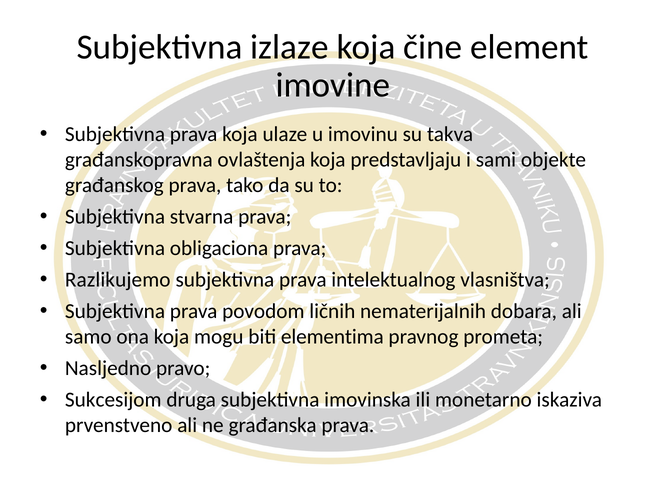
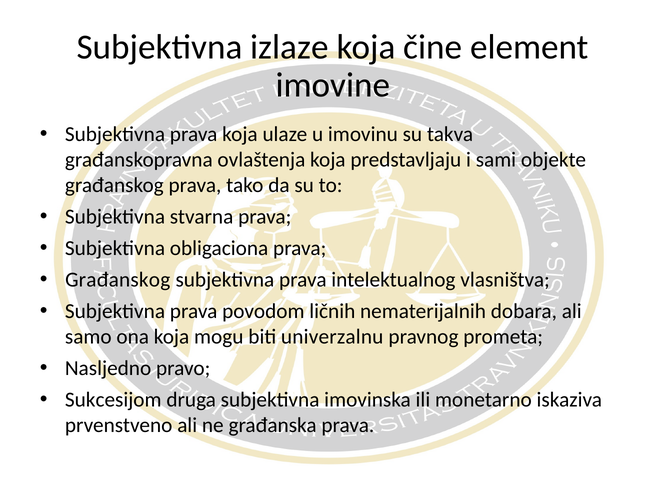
Razlikujemo: Razlikujemo -> Građanskog (118, 279)
elementima: elementima -> univerzalnu (332, 336)
